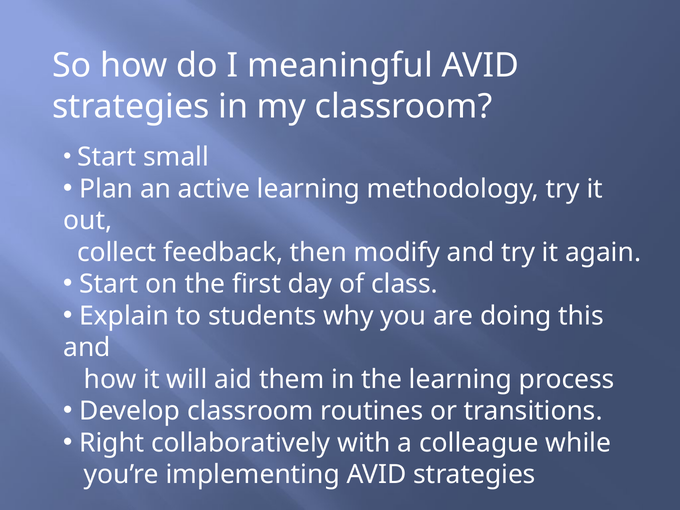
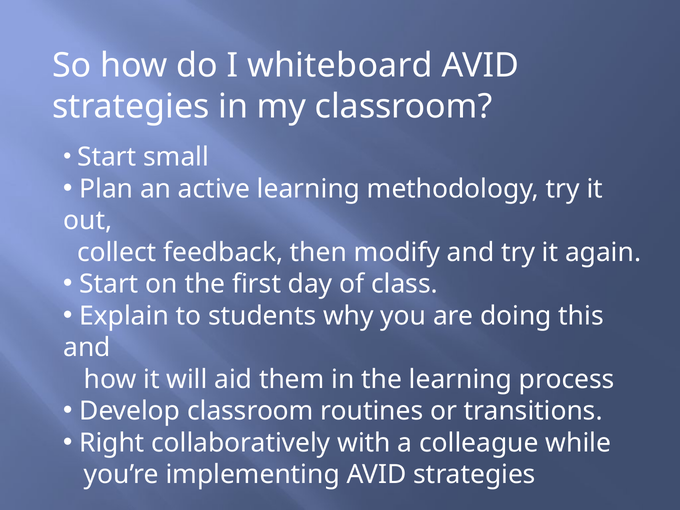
meaningful: meaningful -> whiteboard (340, 66)
